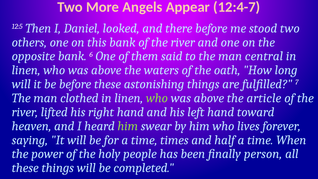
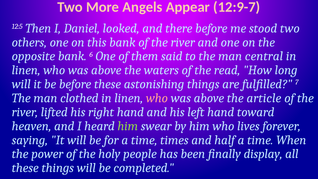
12:4-7: 12:4-7 -> 12:9-7 (237, 7)
oath: oath -> read (227, 70)
who colour: light green -> pink (157, 98)
person: person -> display (263, 154)
